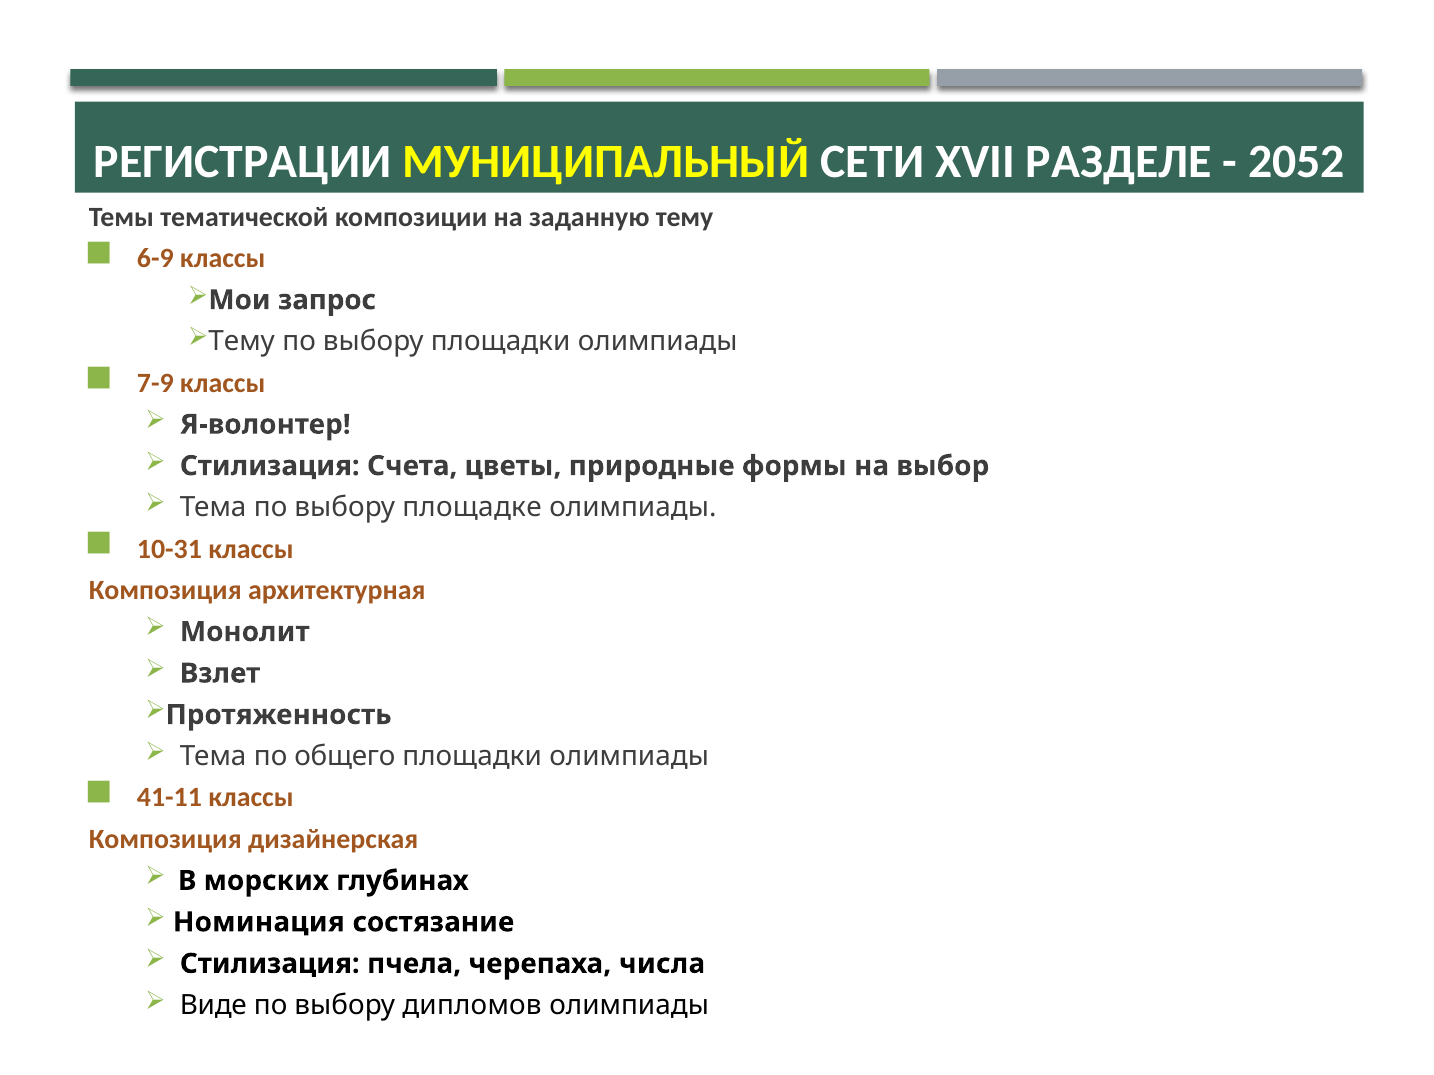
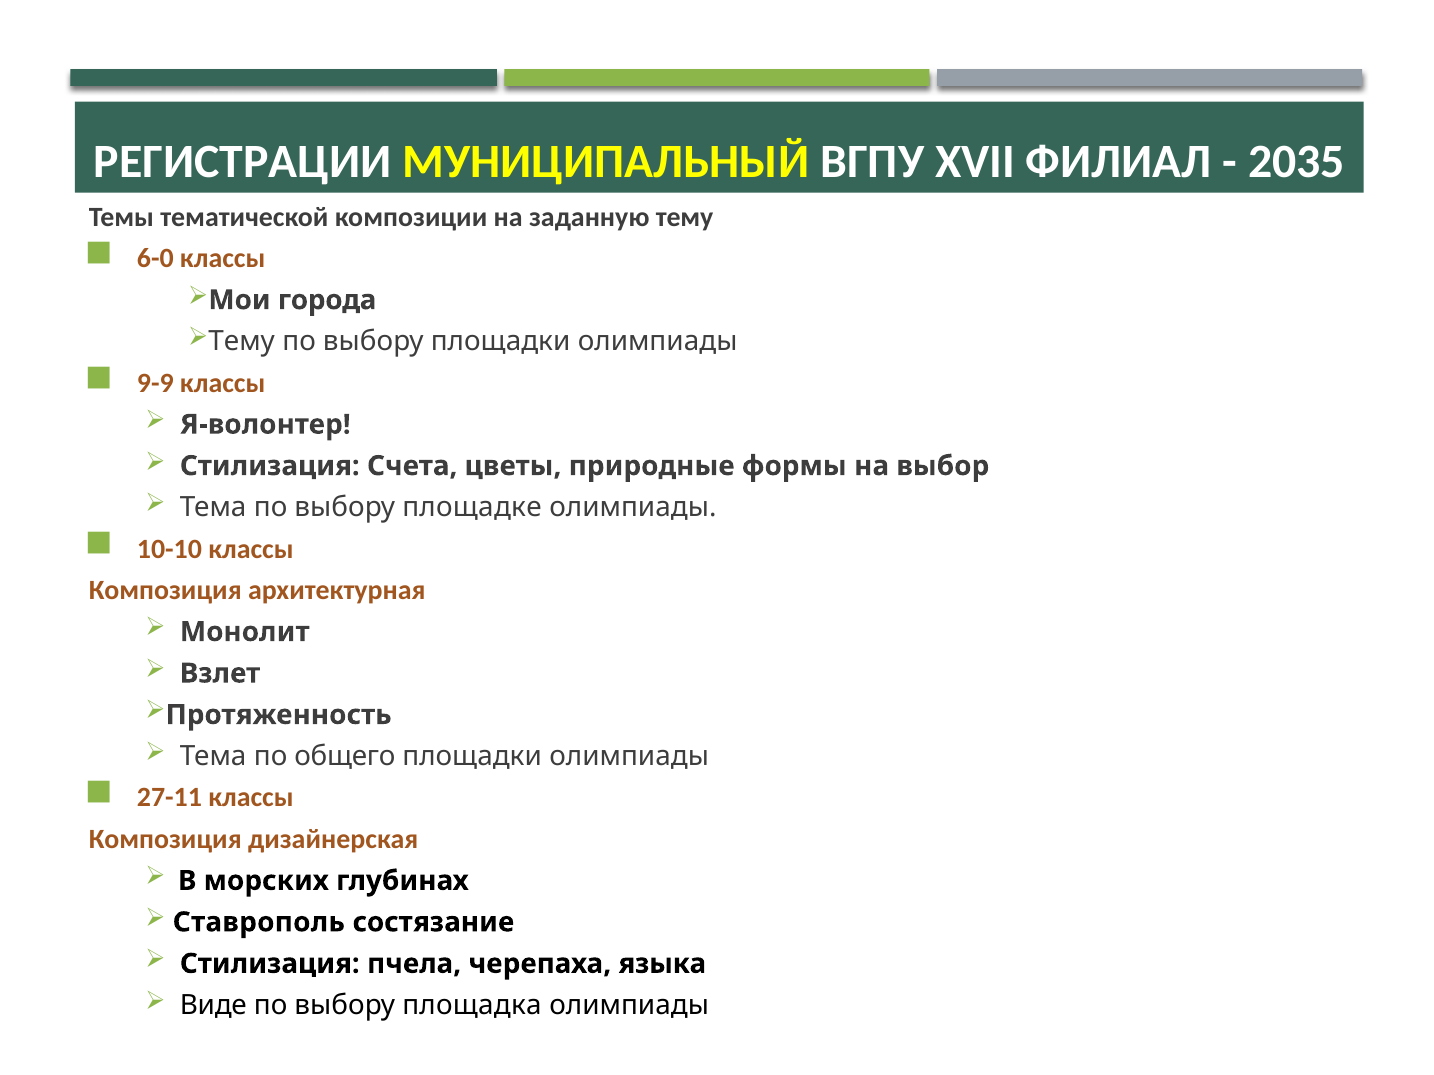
СЕТИ: СЕТИ -> ВГПУ (872, 162)
РАЗДЕЛЕ: РАЗДЕЛЕ -> ФИЛИАЛ (1119, 162)
2052: 2052 -> 2035 (1297, 162)
6-9: 6-9 -> 6-0 (155, 259)
запрос: запрос -> города (327, 300)
7-9: 7-9 -> 9-9 (155, 383)
10-31: 10-31 -> 10-10 (169, 549)
41-11: 41-11 -> 27-11 (169, 798)
Номинация: Номинация -> Ставрополь (259, 923)
числа: числа -> языка (662, 964)
дипломов: дипломов -> площадка (472, 1006)
